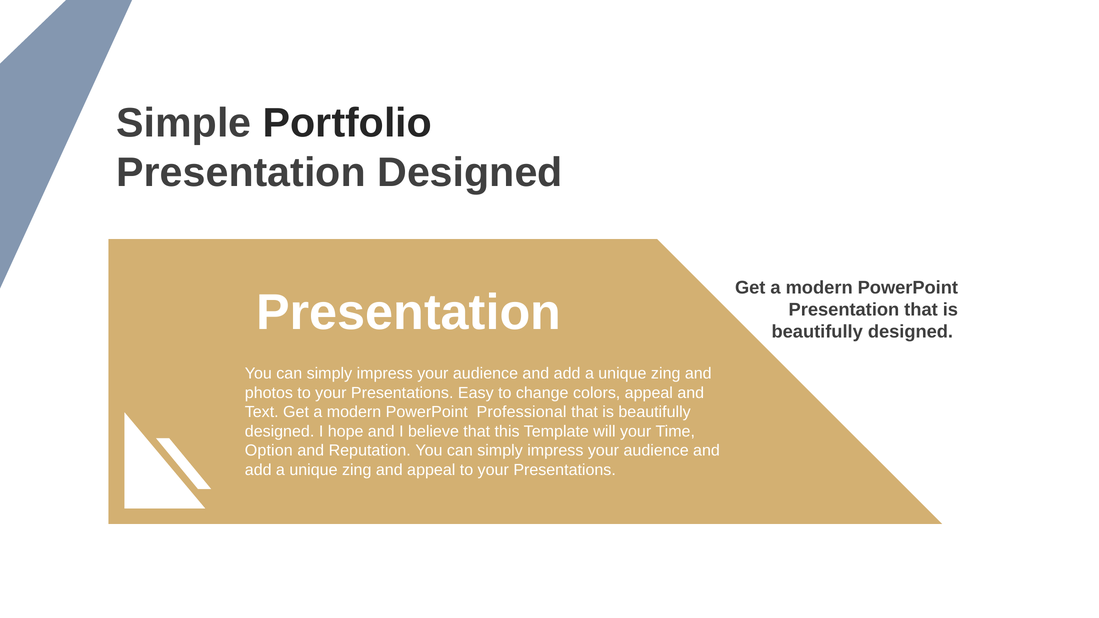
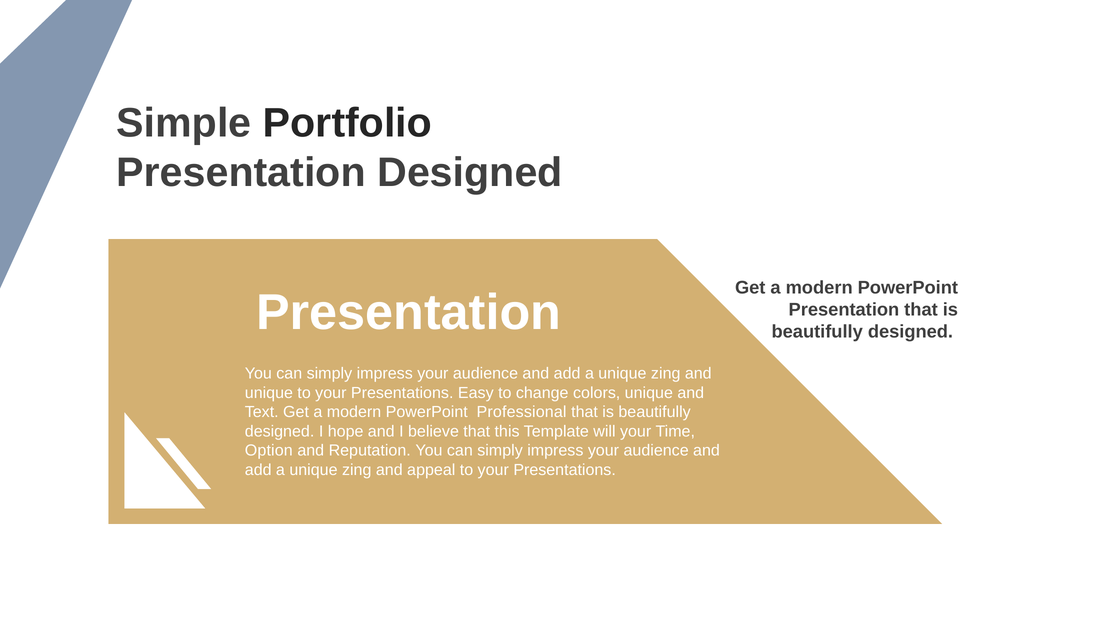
photos: photos -> unique (269, 393)
colors appeal: appeal -> unique (649, 393)
